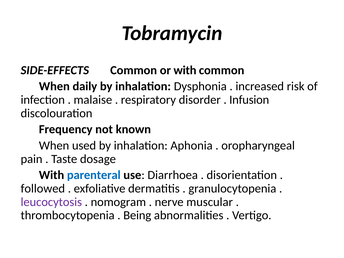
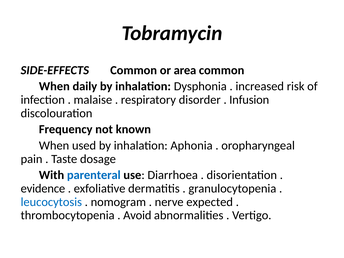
with: with -> area (185, 70)
followed: followed -> evidence (43, 189)
leucocytosis colour: purple -> blue (51, 202)
muscular: muscular -> expected (210, 202)
Being: Being -> Avoid (137, 215)
